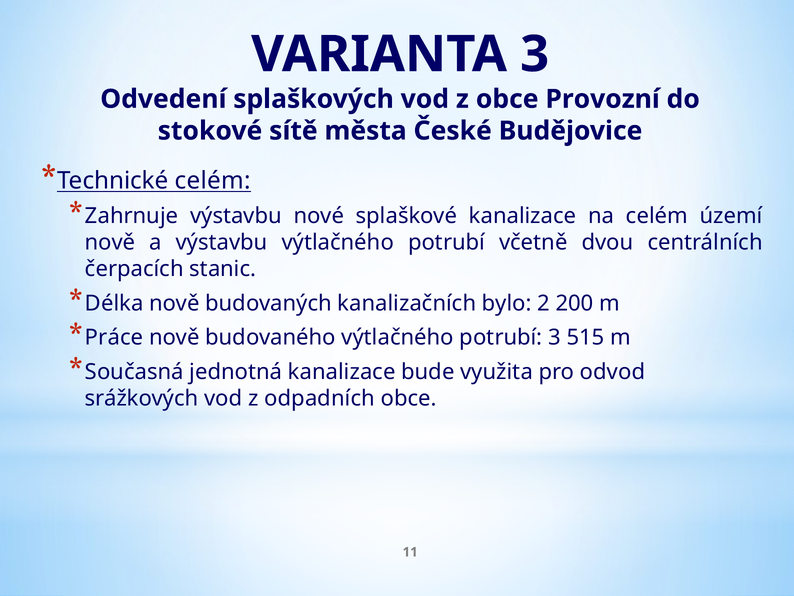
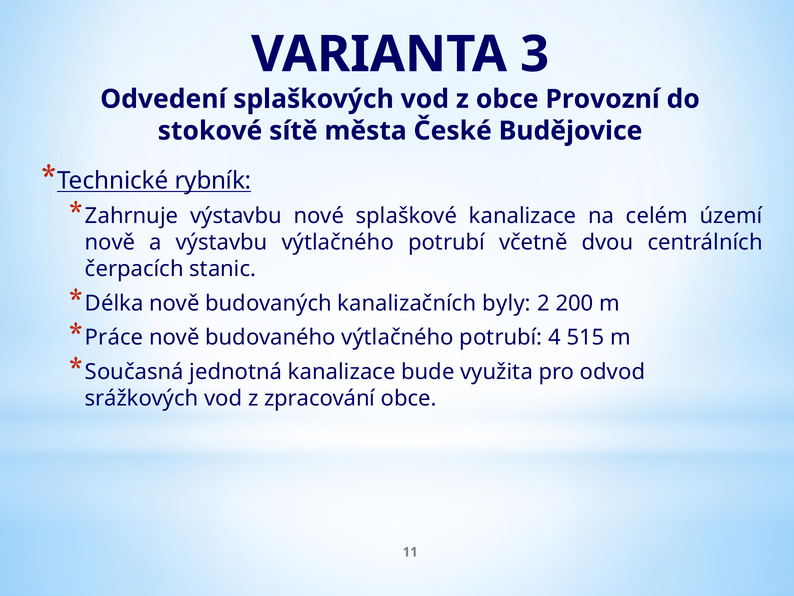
Technické celém: celém -> rybník (213, 180)
bylo: bylo -> byly (507, 303)
potrubí 3: 3 -> 4 (555, 337)
odpadních: odpadních -> zpracování (320, 398)
